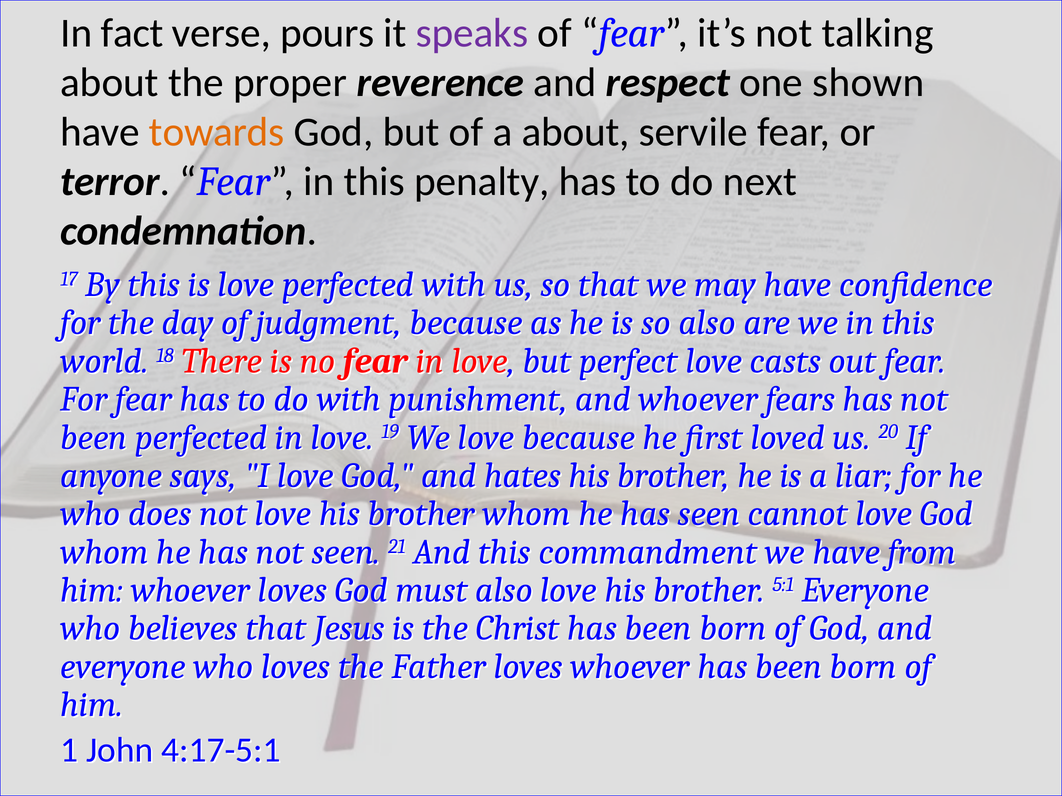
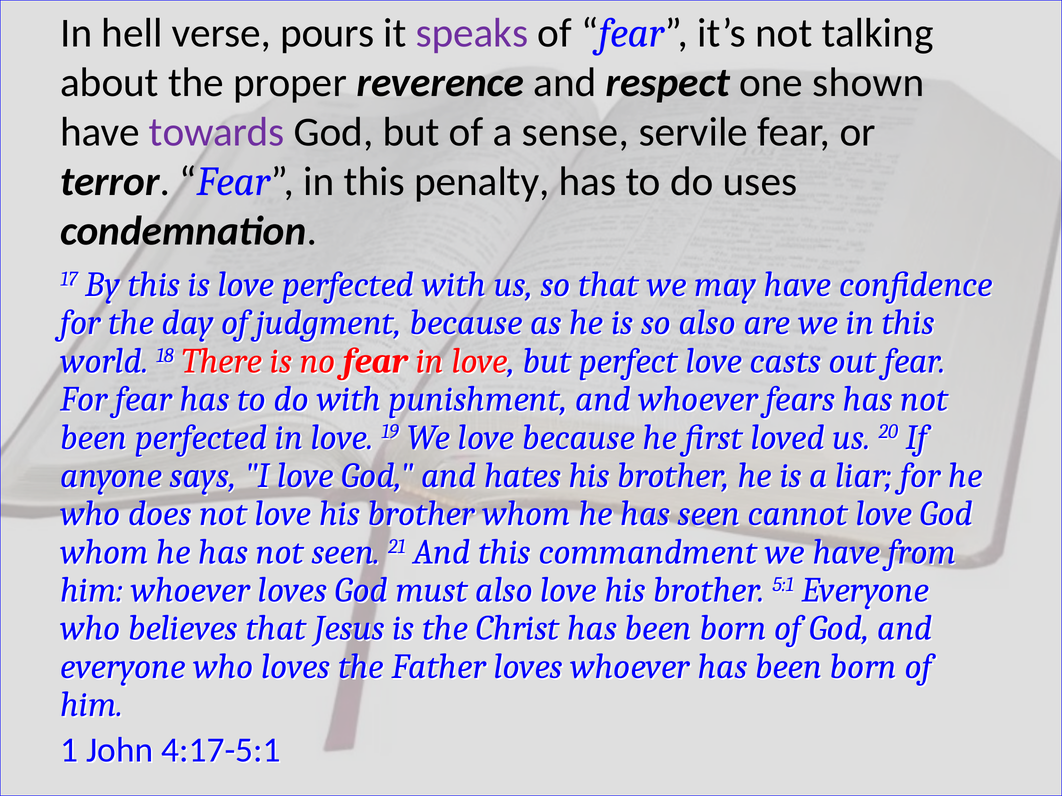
fact: fact -> hell (132, 33)
towards colour: orange -> purple (217, 132)
a about: about -> sense (575, 132)
next: next -> uses (760, 182)
